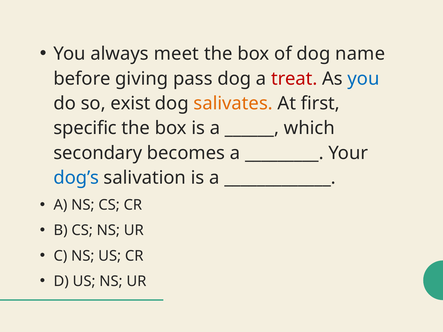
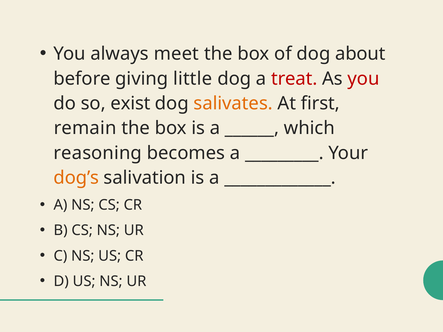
name: name -> about (360, 54)
pass: pass -> little (193, 79)
you colour: blue -> red (364, 79)
specific: specific -> remain (85, 128)
secondary: secondary -> reasoning (98, 153)
dog’s colour: blue -> orange (76, 178)
